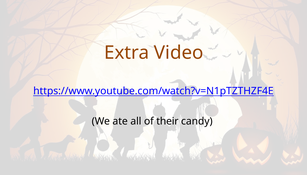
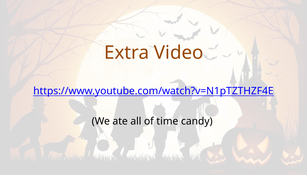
their: their -> time (167, 122)
